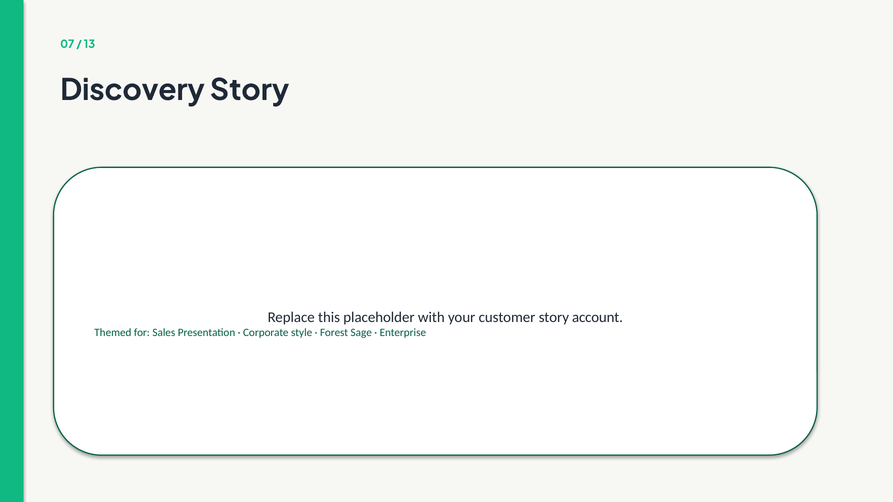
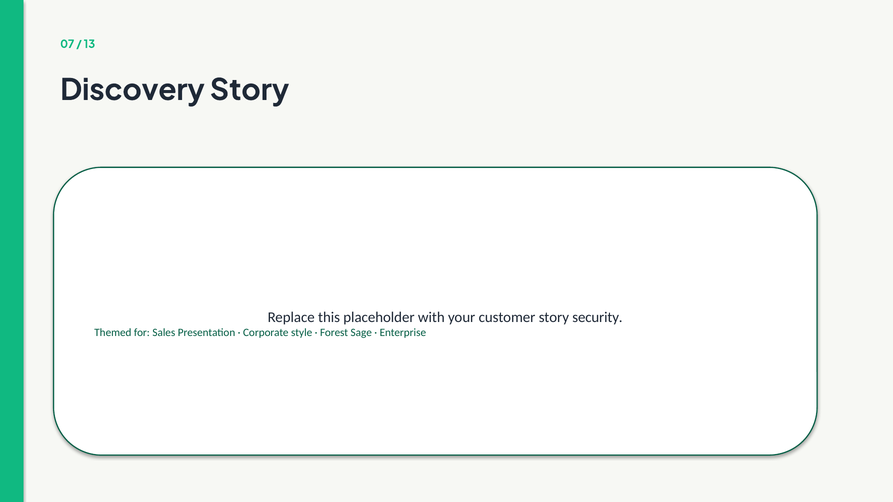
account: account -> security (597, 317)
